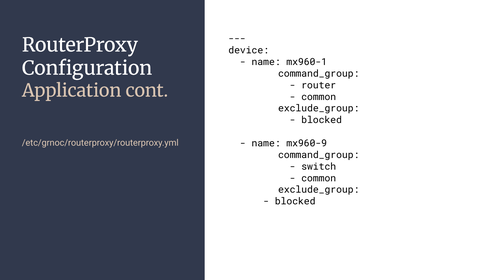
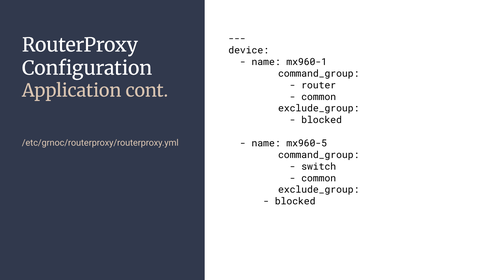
mx960-9: mx960-9 -> mx960-5 (307, 143)
